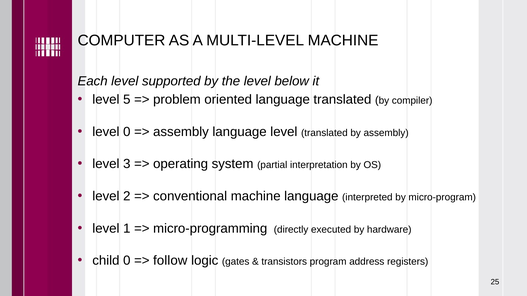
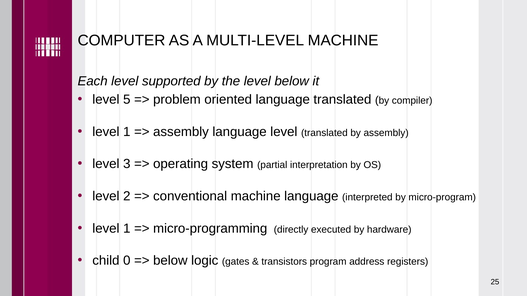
0: 0 -> 1 (127, 132)
follow: follow -> below (170, 261)
